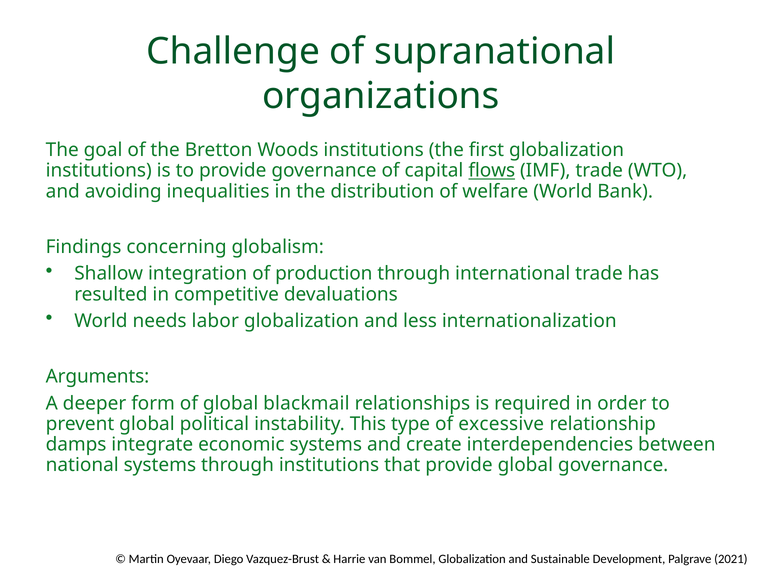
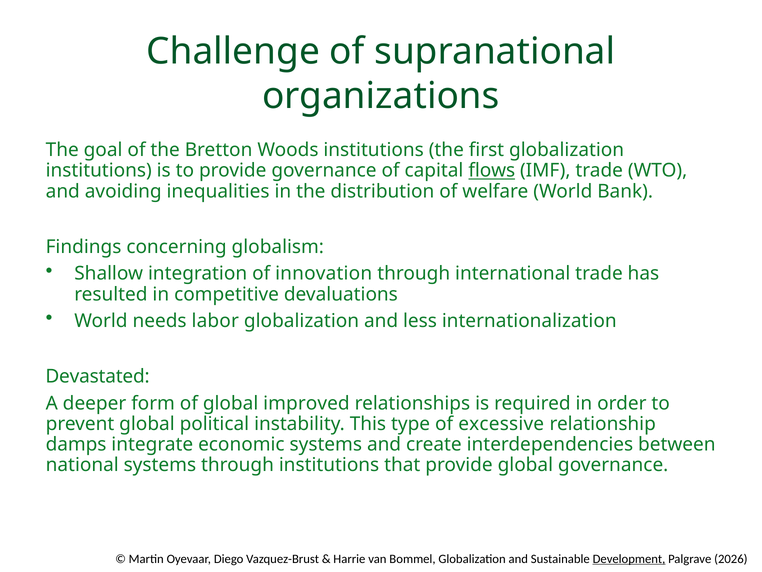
production: production -> innovation (324, 273)
Arguments: Arguments -> Devastated (98, 376)
blackmail: blackmail -> improved (306, 403)
Development underline: none -> present (629, 558)
2021: 2021 -> 2026 (731, 558)
